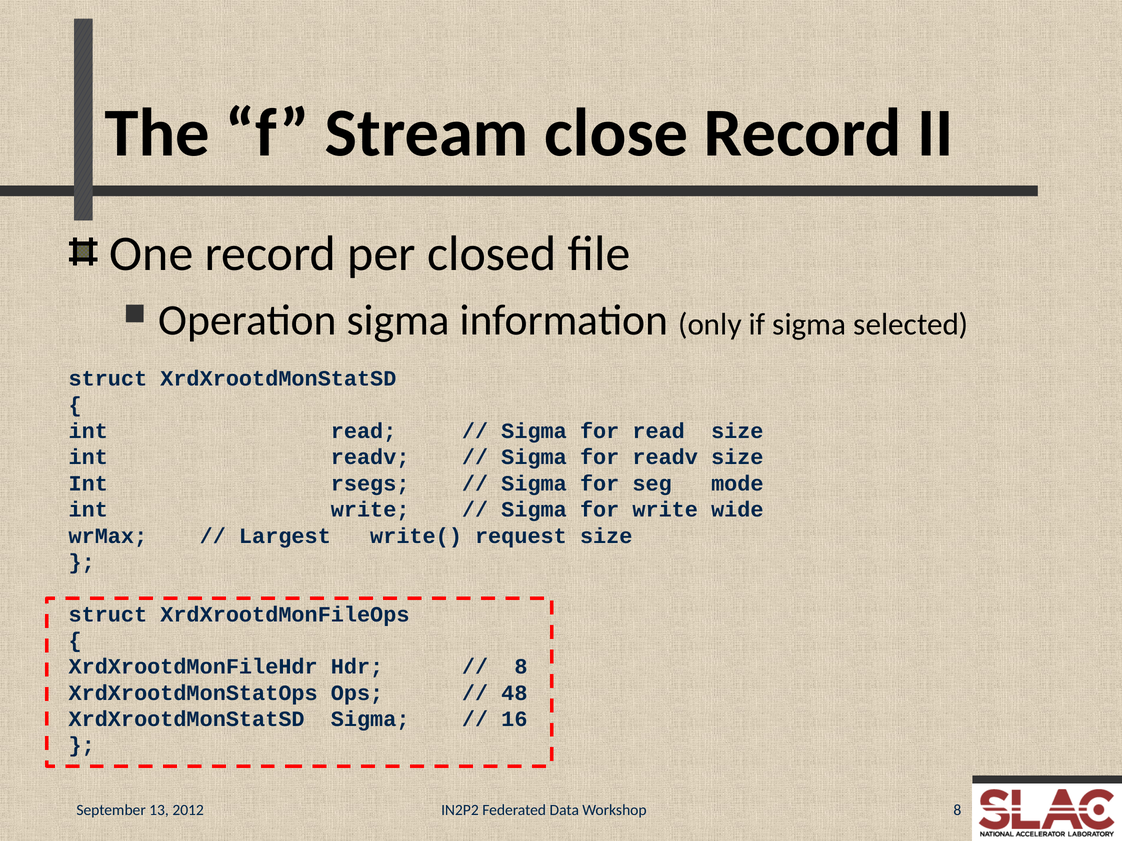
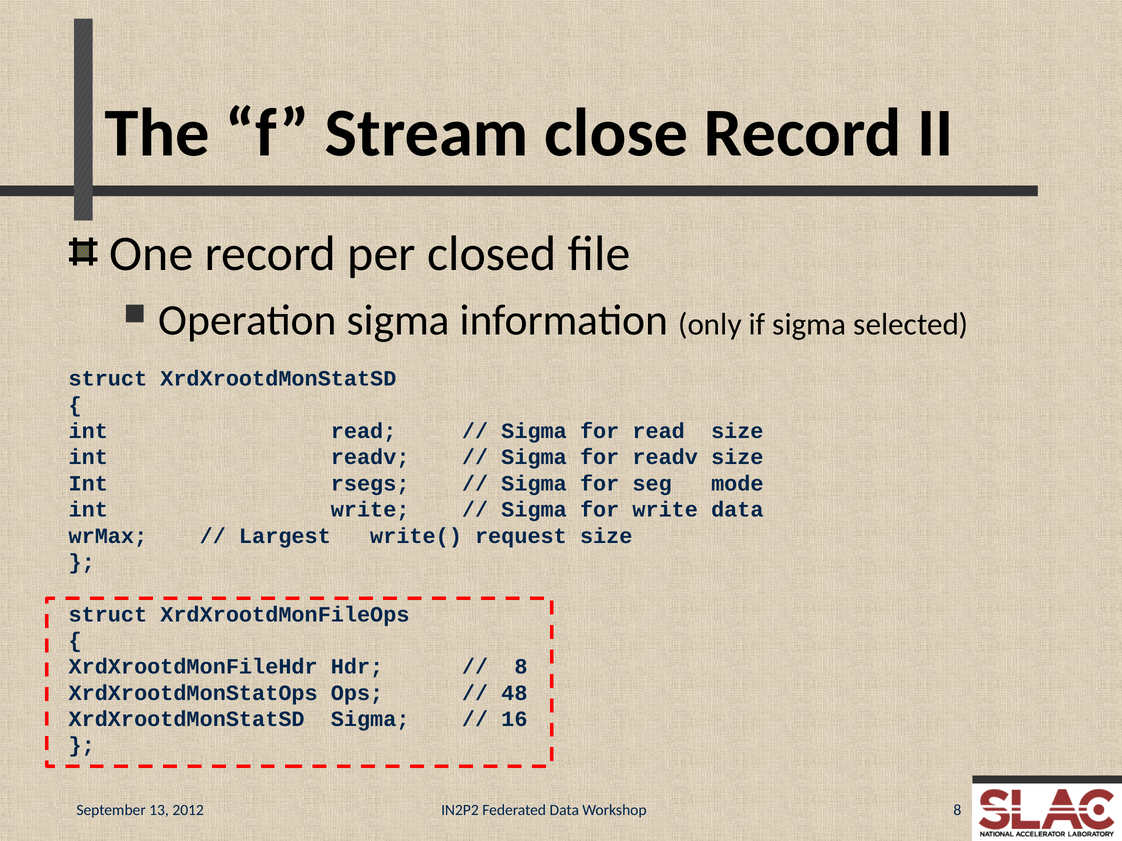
write wide: wide -> data (737, 510)
